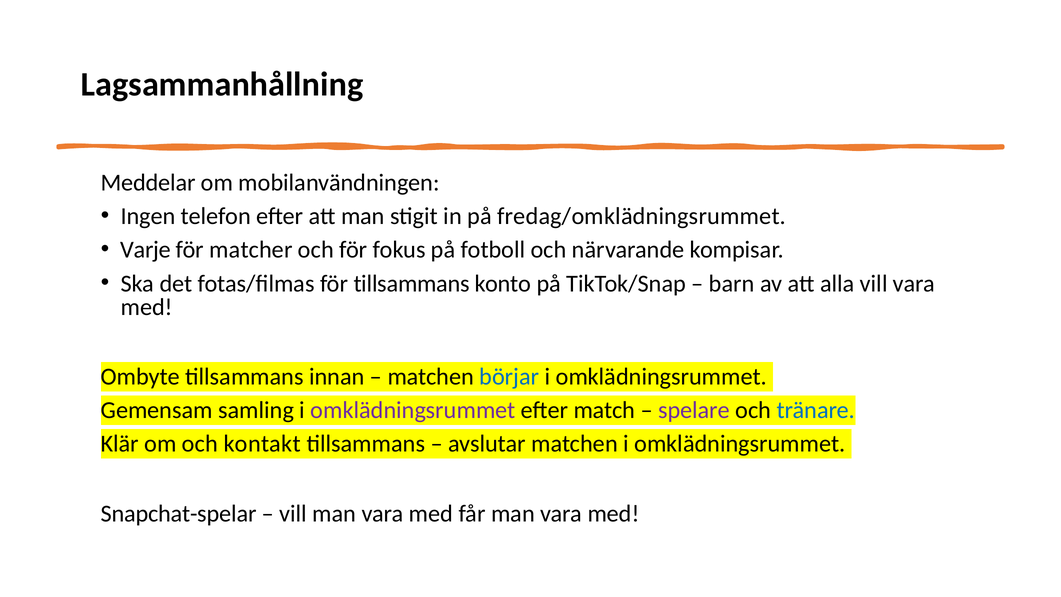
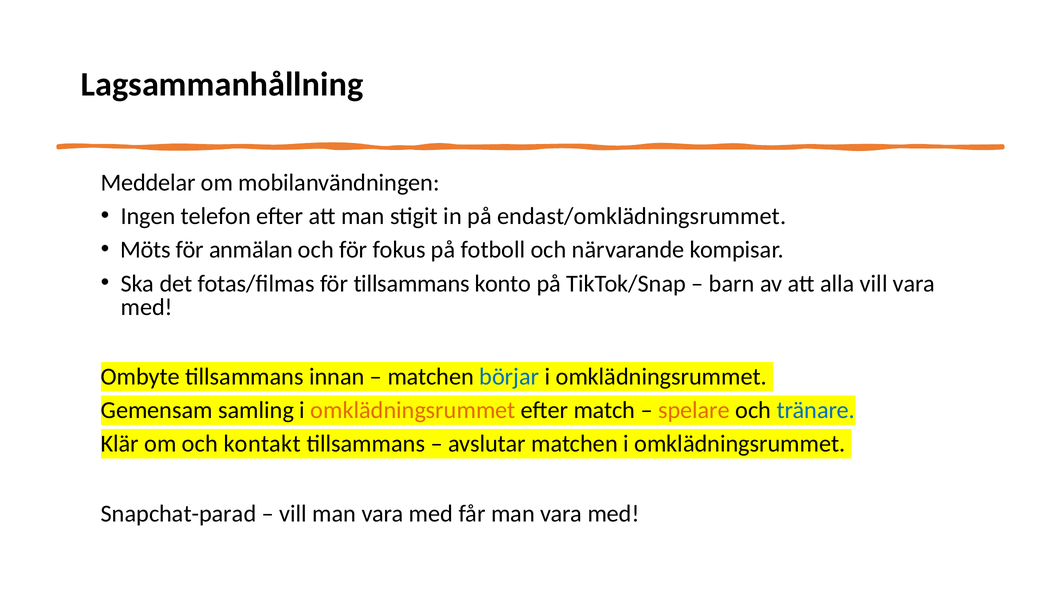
fredag/omklädningsrummet: fredag/omklädningsrummet -> endast/omklädningsrummet (642, 216)
Varje: Varje -> Möts (146, 250)
matcher: matcher -> anmälan (251, 250)
omklädningsrummet colour: purple -> orange (413, 410)
spelare colour: purple -> orange (694, 410)
Snapchat-spelar: Snapchat-spelar -> Snapchat-parad (179, 514)
